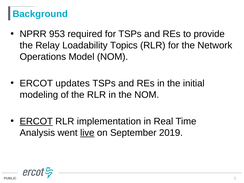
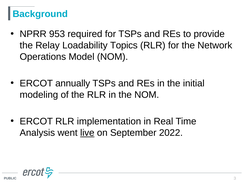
updates: updates -> annually (73, 83)
ERCOT underline: present -> none (36, 121)
2019: 2019 -> 2022 (171, 133)
